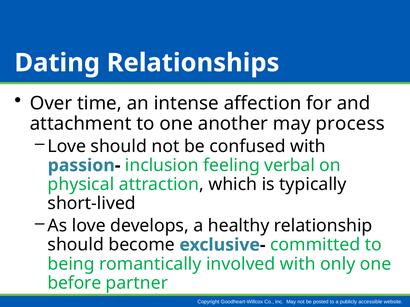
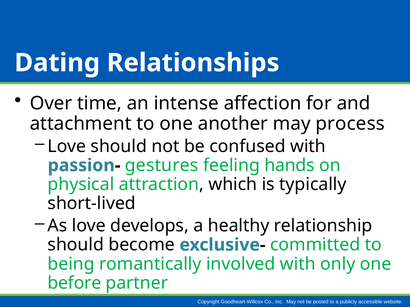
inclusion: inclusion -> gestures (162, 166)
verbal: verbal -> hands (290, 166)
